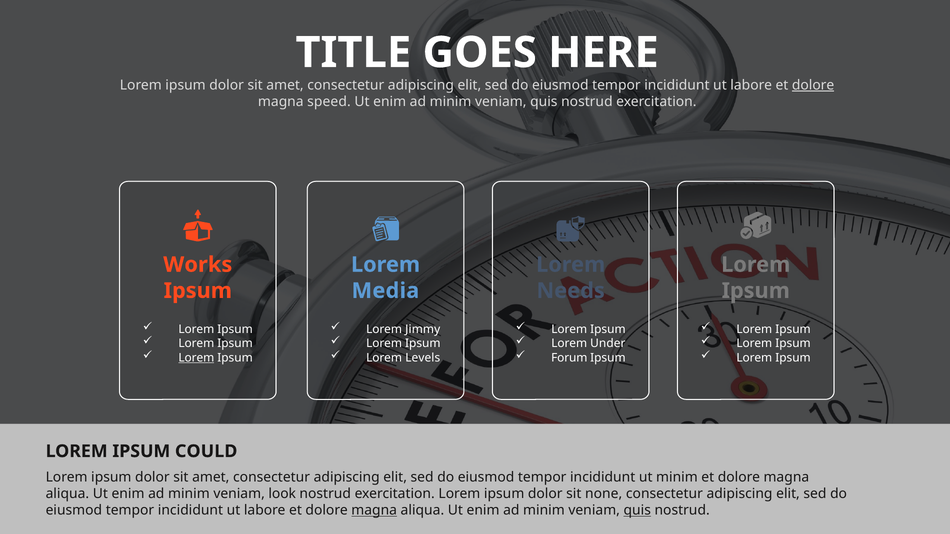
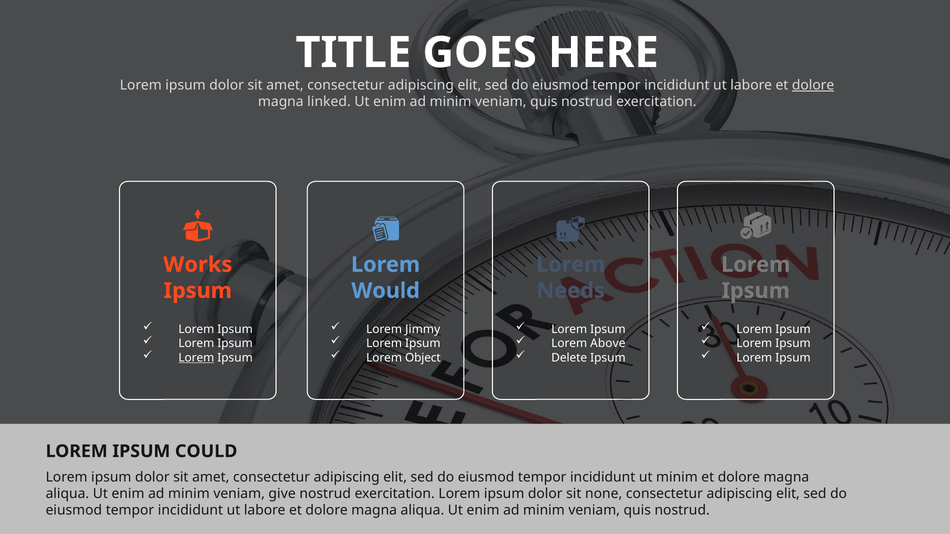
speed: speed -> linked (329, 102)
Media: Media -> Would (386, 291)
Under: Under -> Above (608, 344)
Levels: Levels -> Object (423, 358)
Forum: Forum -> Delete (569, 358)
look: look -> give (282, 494)
magna underline: present -> none (374, 511)
quis underline: present -> none (637, 511)
